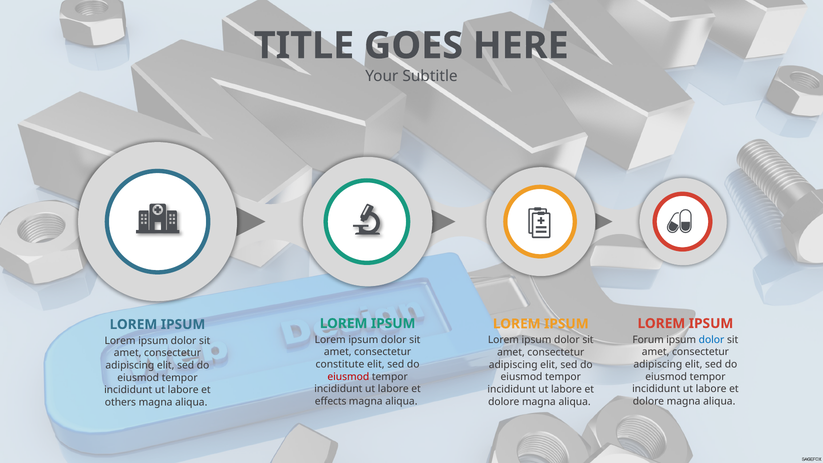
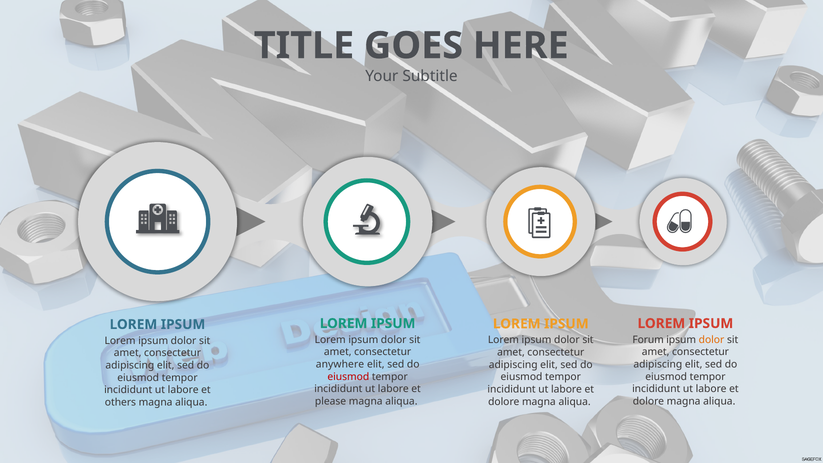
dolor colour: blue -> orange (712, 340)
constitute: constitute -> anywhere (340, 364)
effects: effects -> please (331, 401)
